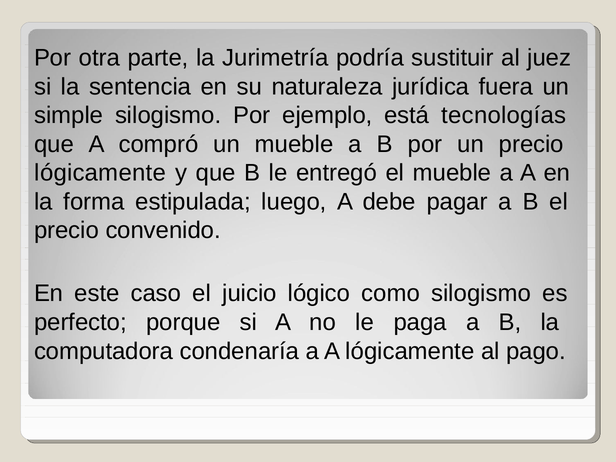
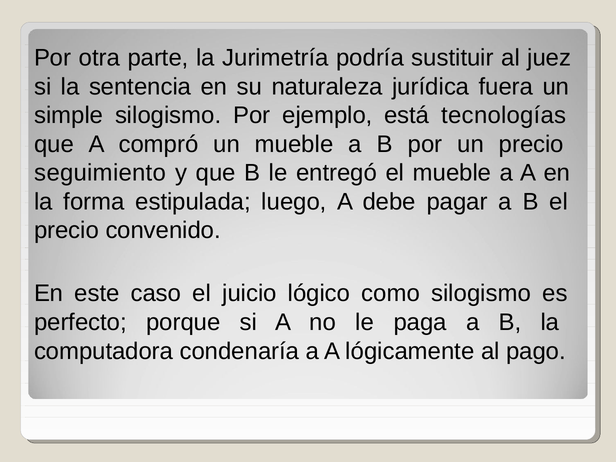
lógicamente: lógicamente -> seguimiento (100, 173)
